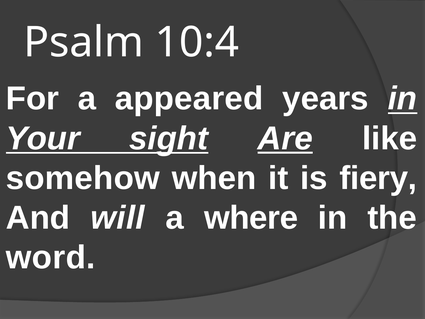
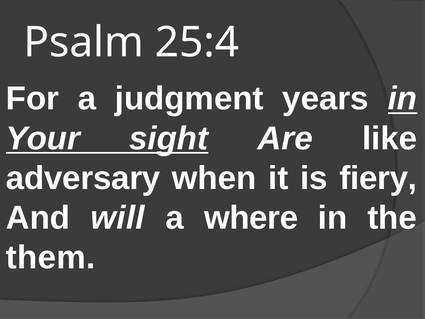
10:4: 10:4 -> 25:4 (197, 42)
appeared: appeared -> judgment (189, 99)
Are underline: present -> none (285, 138)
somehow: somehow -> adversary (83, 178)
word: word -> them (51, 257)
